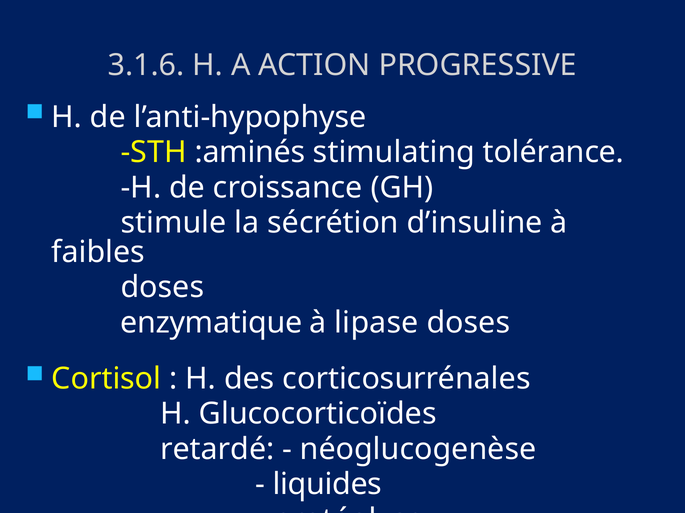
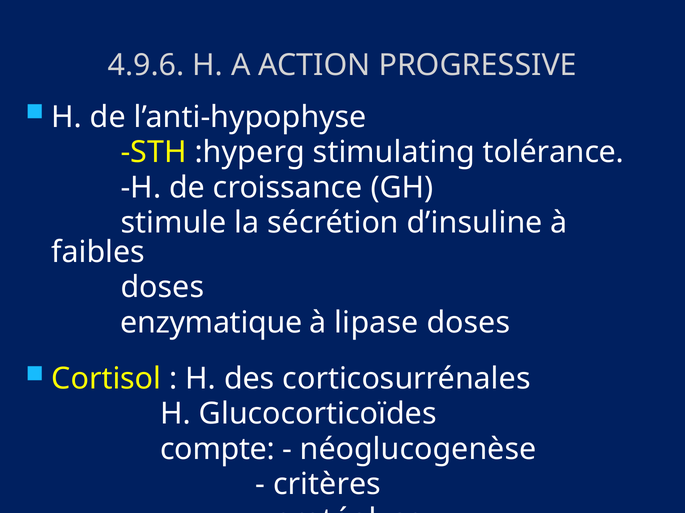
3.1.6: 3.1.6 -> 4.9.6 (146, 65)
:aminés: :aminés -> :hyperg (250, 153)
retardé: retardé -> compte (217, 450)
liquides: liquides -> critères (327, 485)
